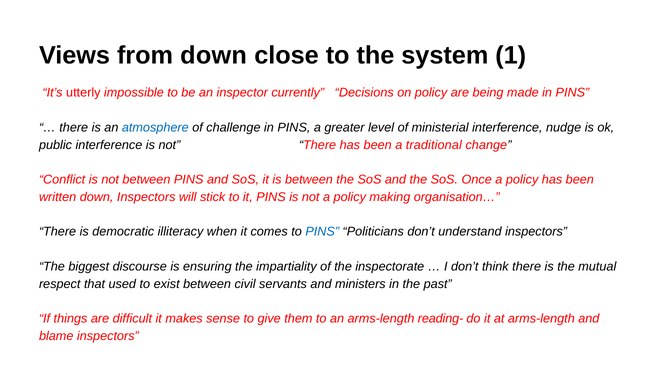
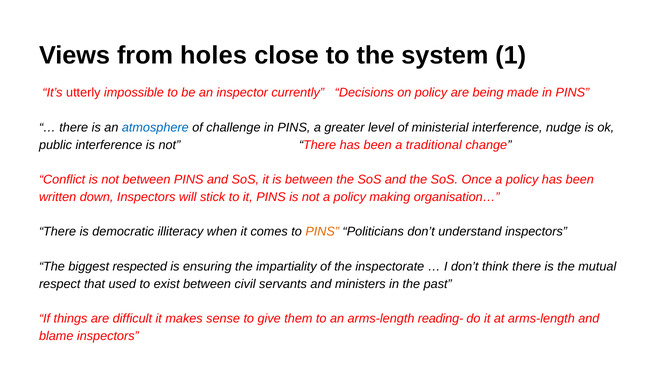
from down: down -> holes (214, 56)
PINS colour: blue -> orange (322, 232)
discourse: discourse -> respected (140, 267)
